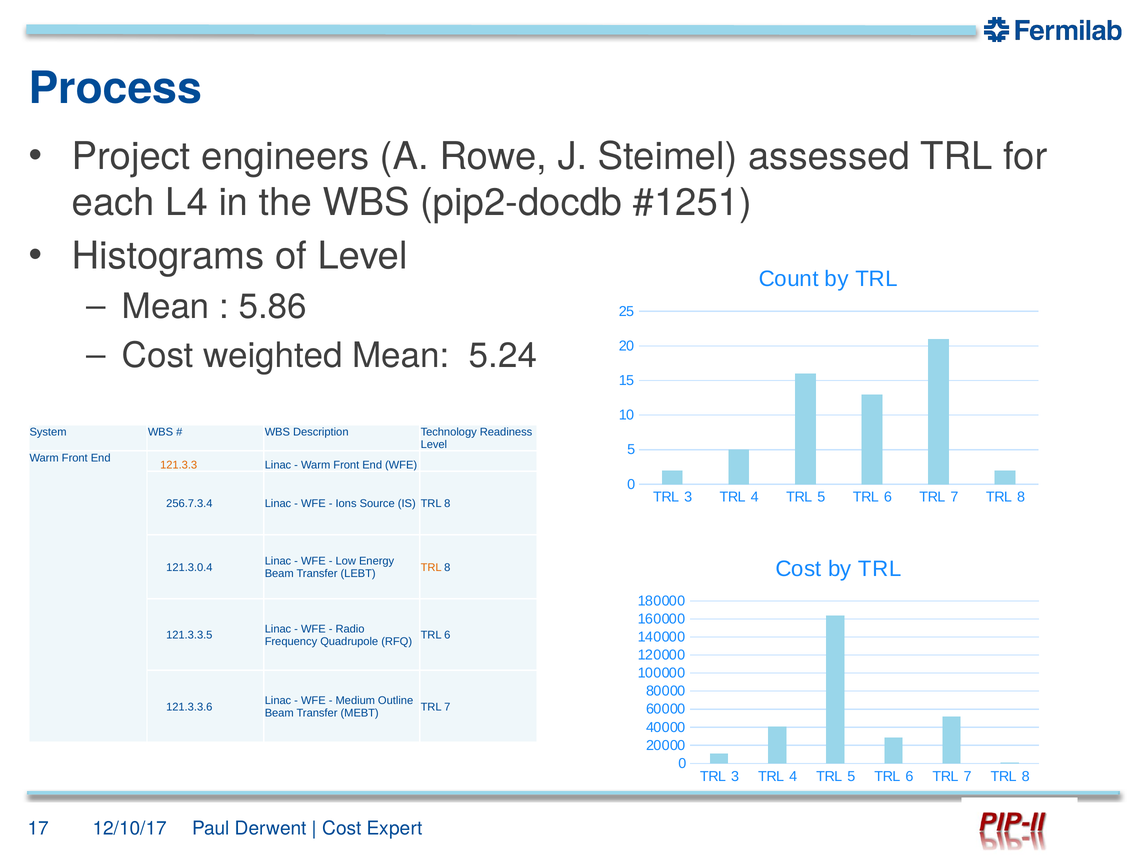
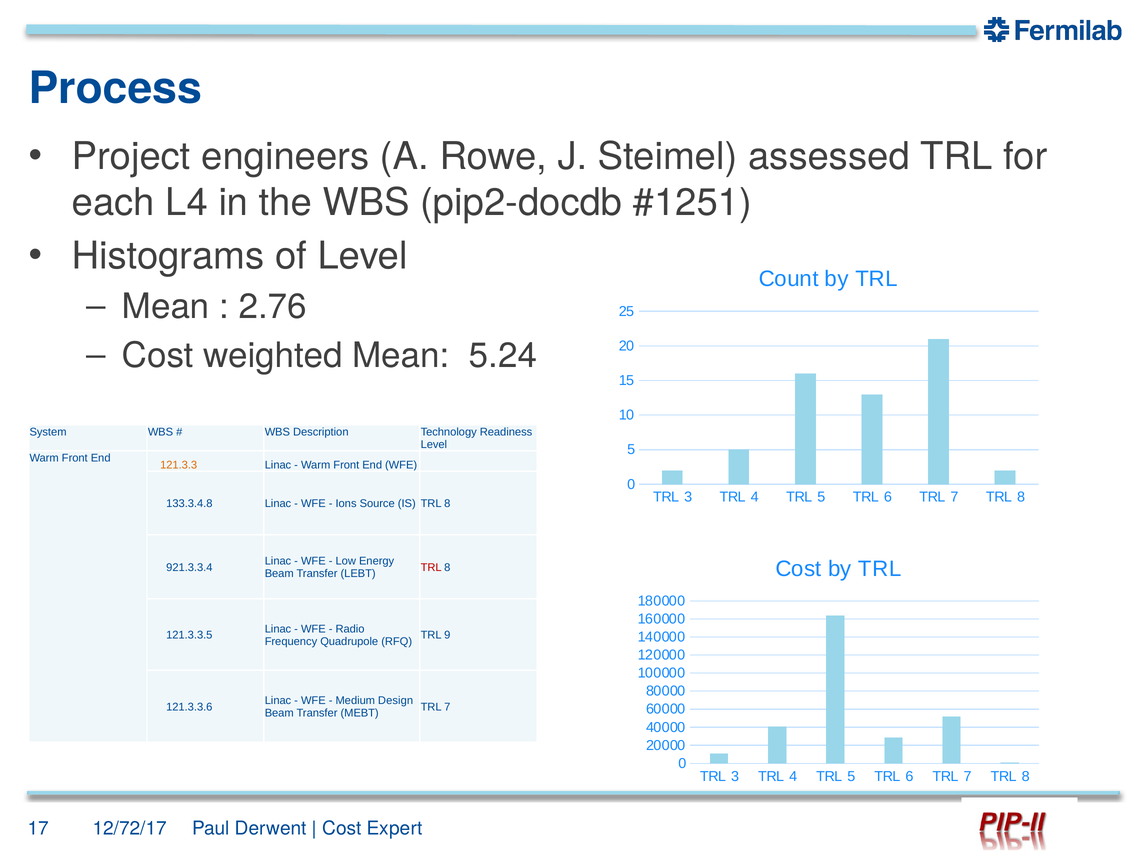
5.86: 5.86 -> 2.76 (273, 307)
256.7.3.4: 256.7.3.4 -> 133.3.4.8 (189, 504)
121.3.0.4: 121.3.0.4 -> 921.3.3.4 (189, 567)
TRL colour: orange -> red (431, 567)
6: 6 -> 9 (447, 635)
Outline: Outline -> Design (396, 701)
12/10/17: 12/10/17 -> 12/72/17 (130, 828)
